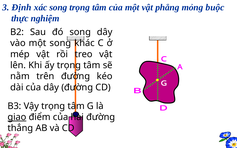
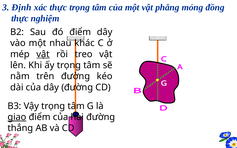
xác song: song -> thực (58, 7)
buộc: buộc -> đồng (215, 7)
đó song: song -> điểm (80, 32)
một song: song -> nhau (60, 43)
vật underline: none -> present (43, 54)
